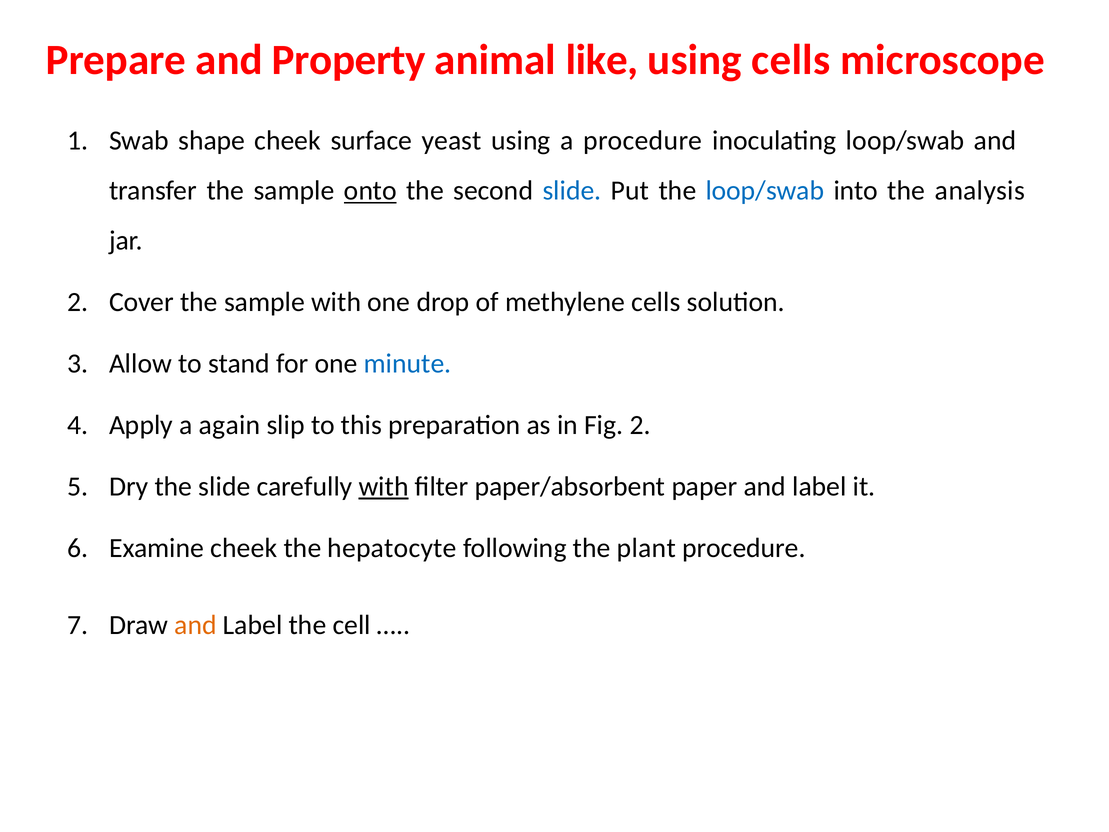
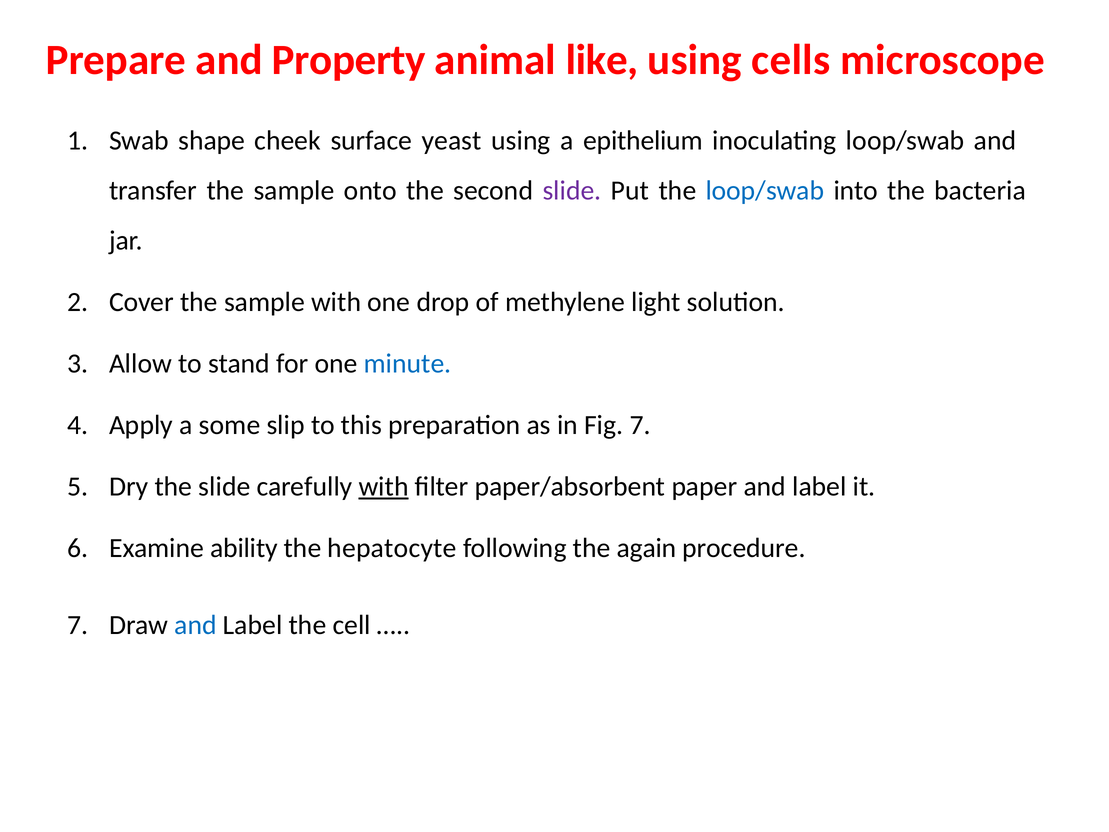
a procedure: procedure -> epithelium (643, 141)
onto underline: present -> none (370, 191)
slide colour: blue -> purple (572, 191)
analysis: analysis -> bacteria (980, 191)
methylene cells: cells -> light (656, 302)
again: again -> some (230, 425)
Fig 2: 2 -> 7 (640, 425)
Examine cheek: cheek -> ability (244, 548)
plant: plant -> again (647, 548)
and colour: orange -> blue (195, 625)
